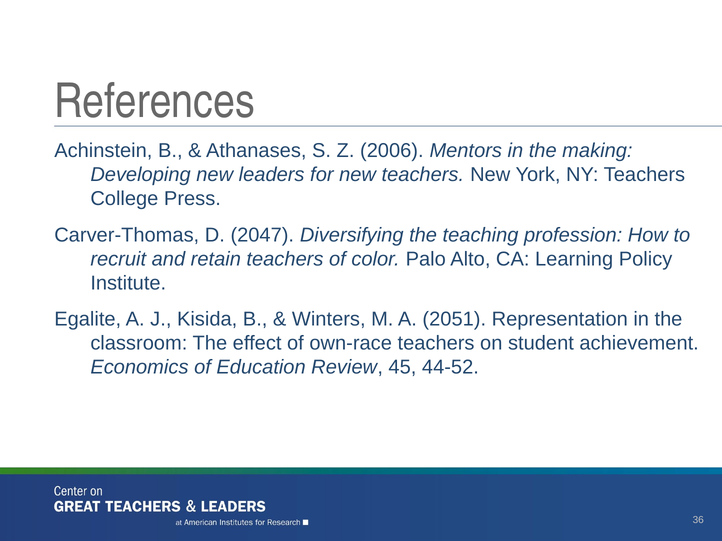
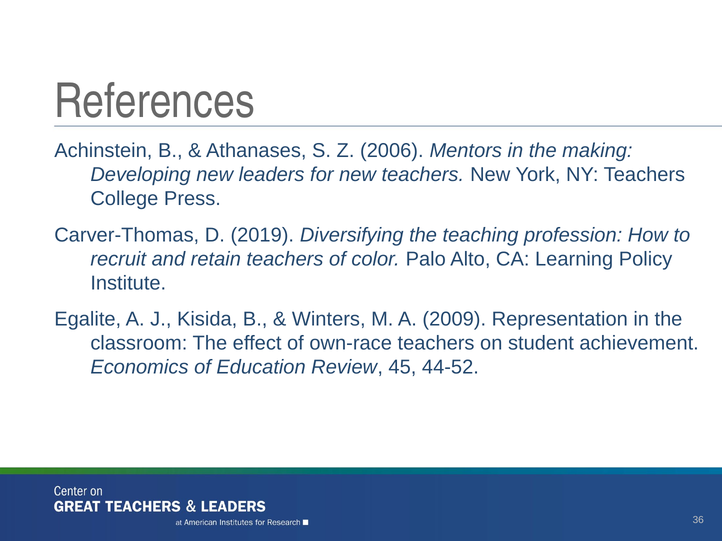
2047: 2047 -> 2019 (262, 235)
2051: 2051 -> 2009 (454, 319)
